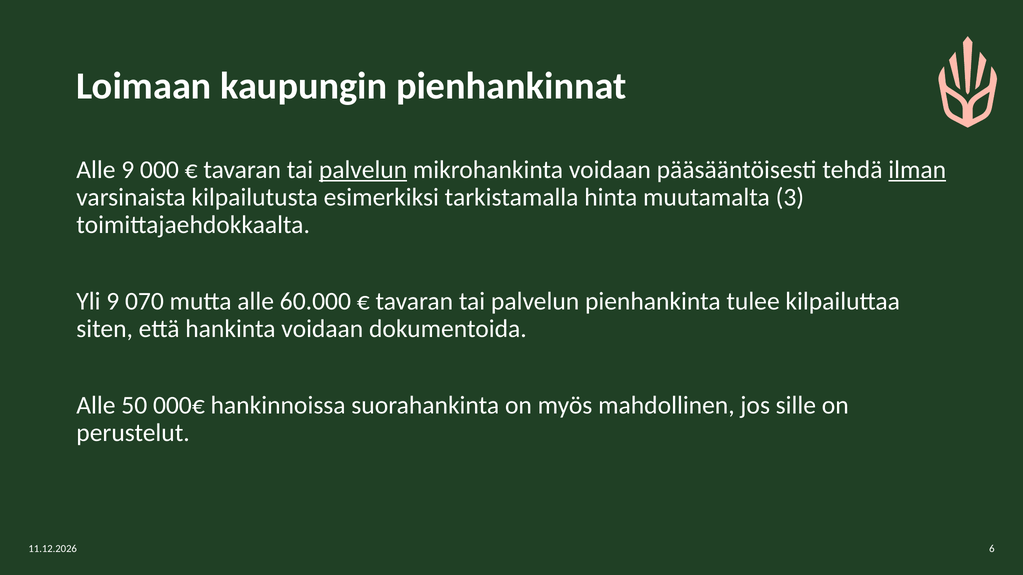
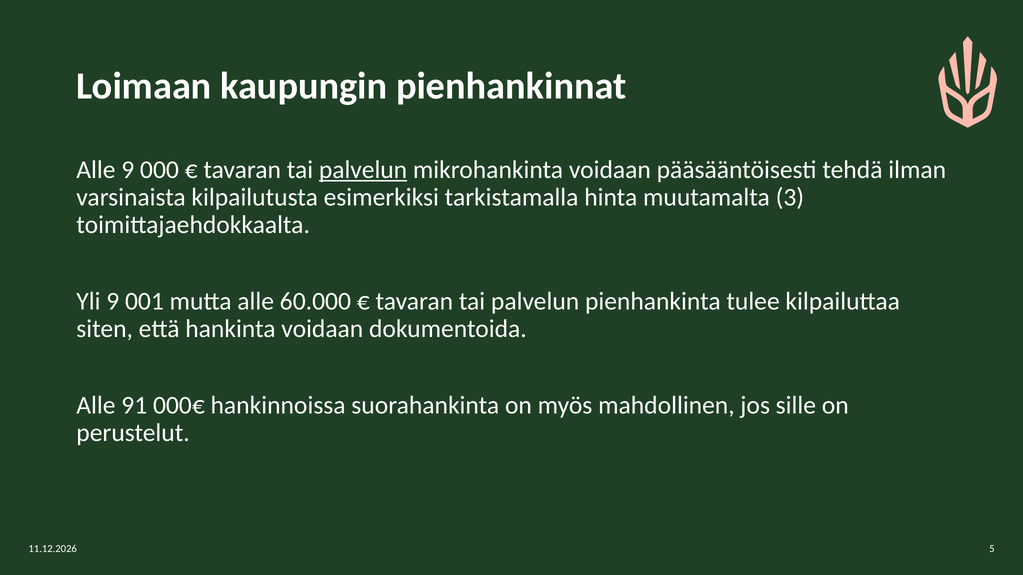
ilman underline: present -> none (917, 170)
070: 070 -> 001 (144, 302)
50: 50 -> 91 (134, 406)
6: 6 -> 5 (992, 549)
